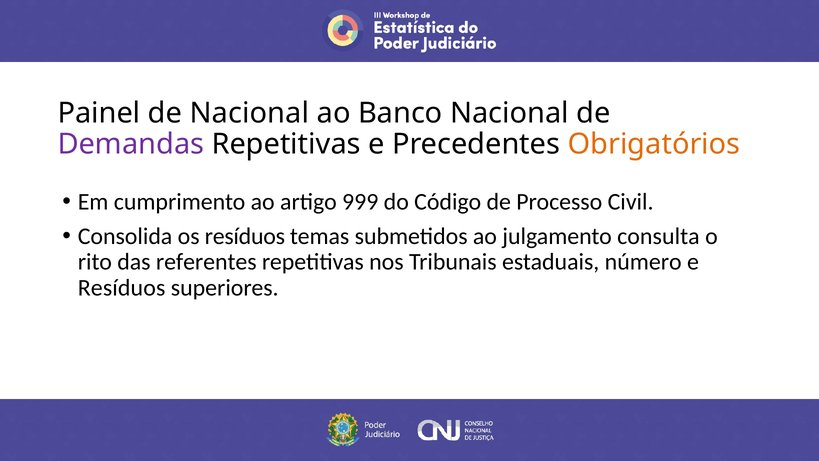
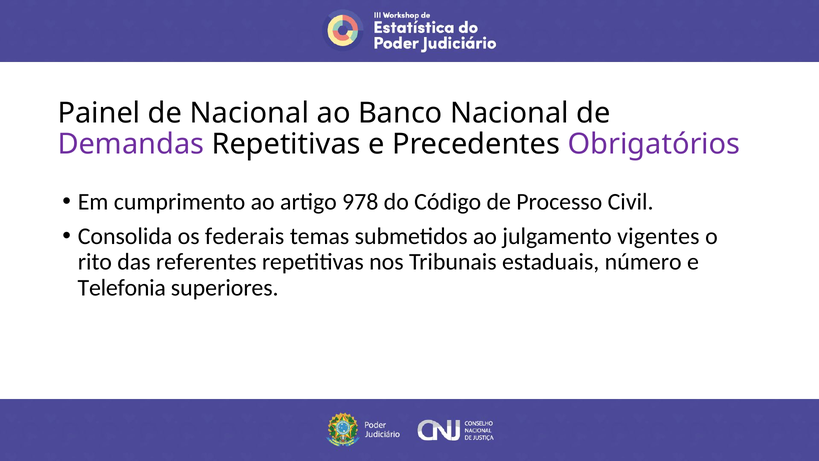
Obrigatórios colour: orange -> purple (654, 144)
999: 999 -> 978 (360, 202)
os resíduos: resíduos -> federais (245, 236)
consulta: consulta -> vigentes (658, 236)
Resíduos: Resíduos -> Telefonia (122, 288)
